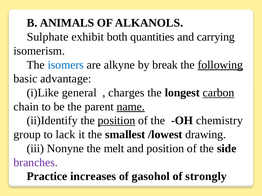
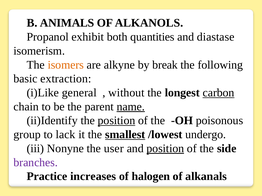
Sulphate: Sulphate -> Propanol (48, 37)
carrying: carrying -> diastase (216, 37)
isomers colour: blue -> orange (66, 65)
following underline: present -> none (220, 65)
advantage: advantage -> extraction (66, 79)
charges: charges -> without (126, 93)
chemistry: chemistry -> poisonous (220, 121)
smallest underline: none -> present (125, 135)
drawing: drawing -> undergo (206, 135)
melt: melt -> user (114, 149)
position underline: none -> present (165, 149)
gasohol: gasohol -> halogen (151, 177)
strongly: strongly -> alkanals (206, 177)
